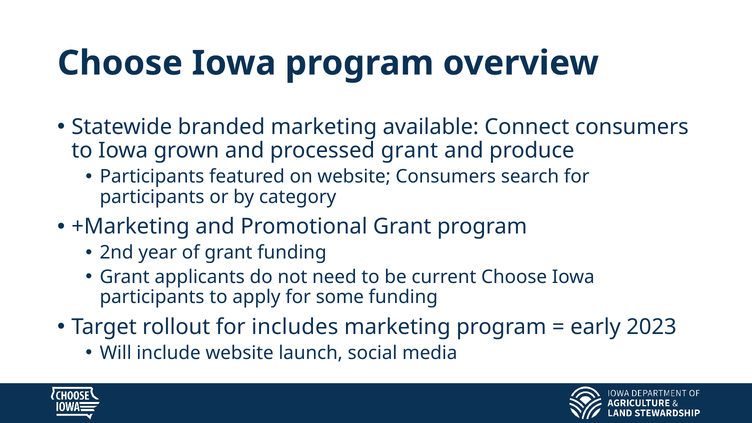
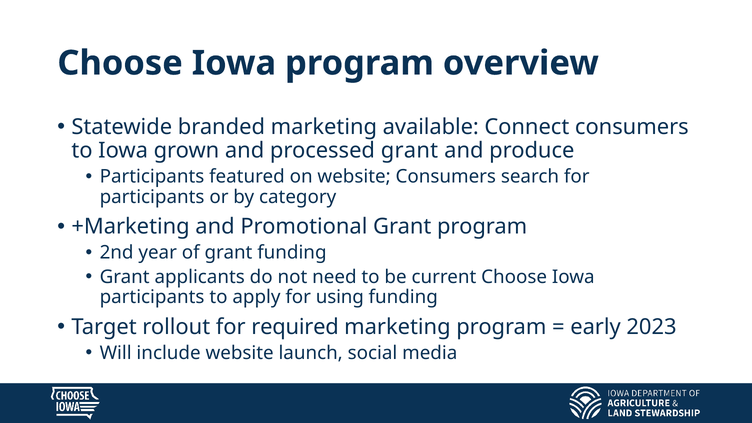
some: some -> using (340, 297)
includes: includes -> required (295, 327)
